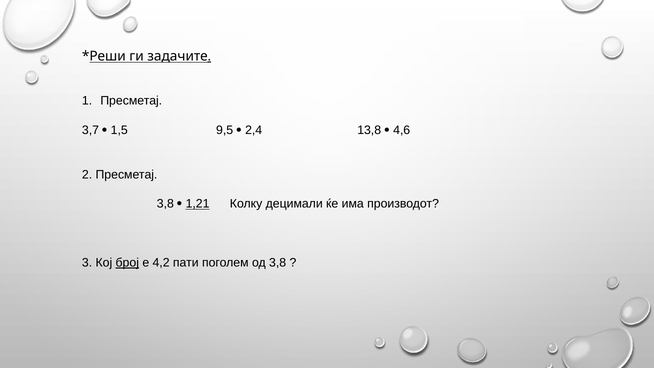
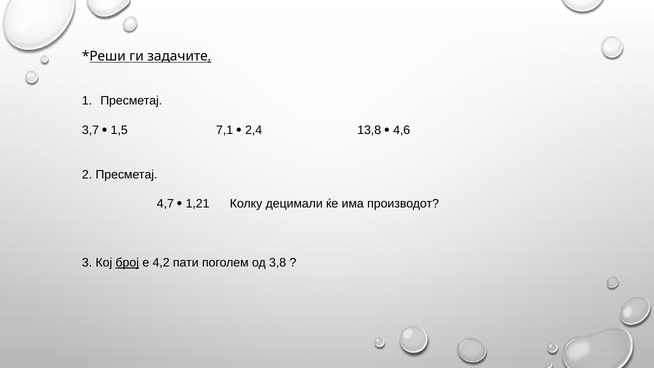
9,5: 9,5 -> 7,1 (225, 130)
3,8: 3,8 -> 4,7 (165, 204)
1,21 underline: present -> none (198, 204)
